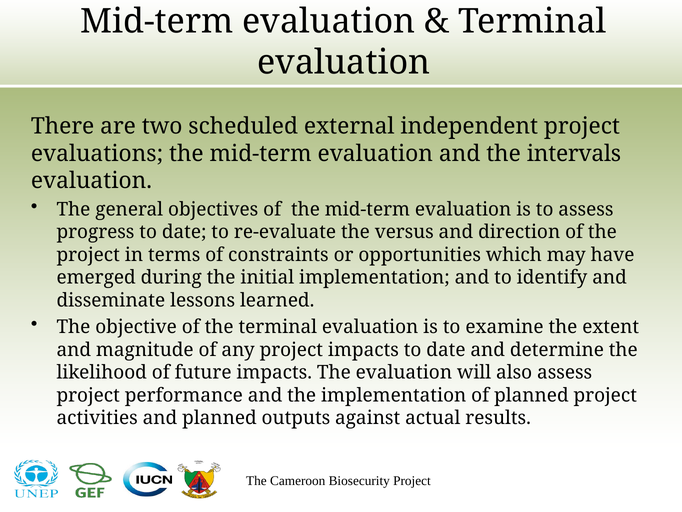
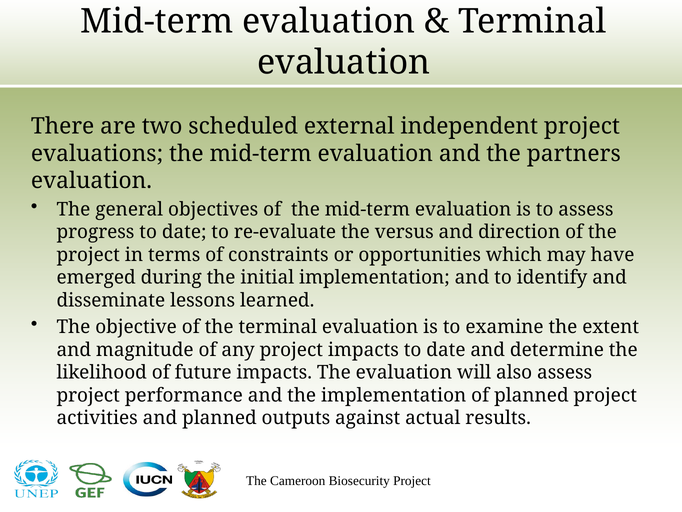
intervals: intervals -> partners (574, 153)
